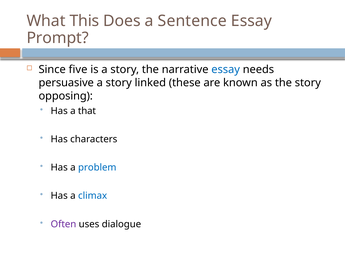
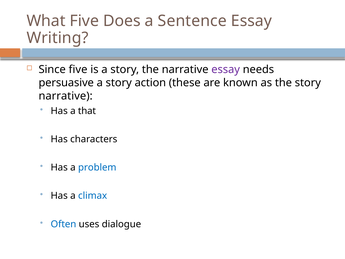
What This: This -> Five (84, 21)
Prompt: Prompt -> Writing (57, 38)
essay colour: blue -> purple (226, 69)
linked: linked -> action (150, 83)
opposing: opposing -> narrative (66, 96)
Often colour: purple -> blue (63, 224)
